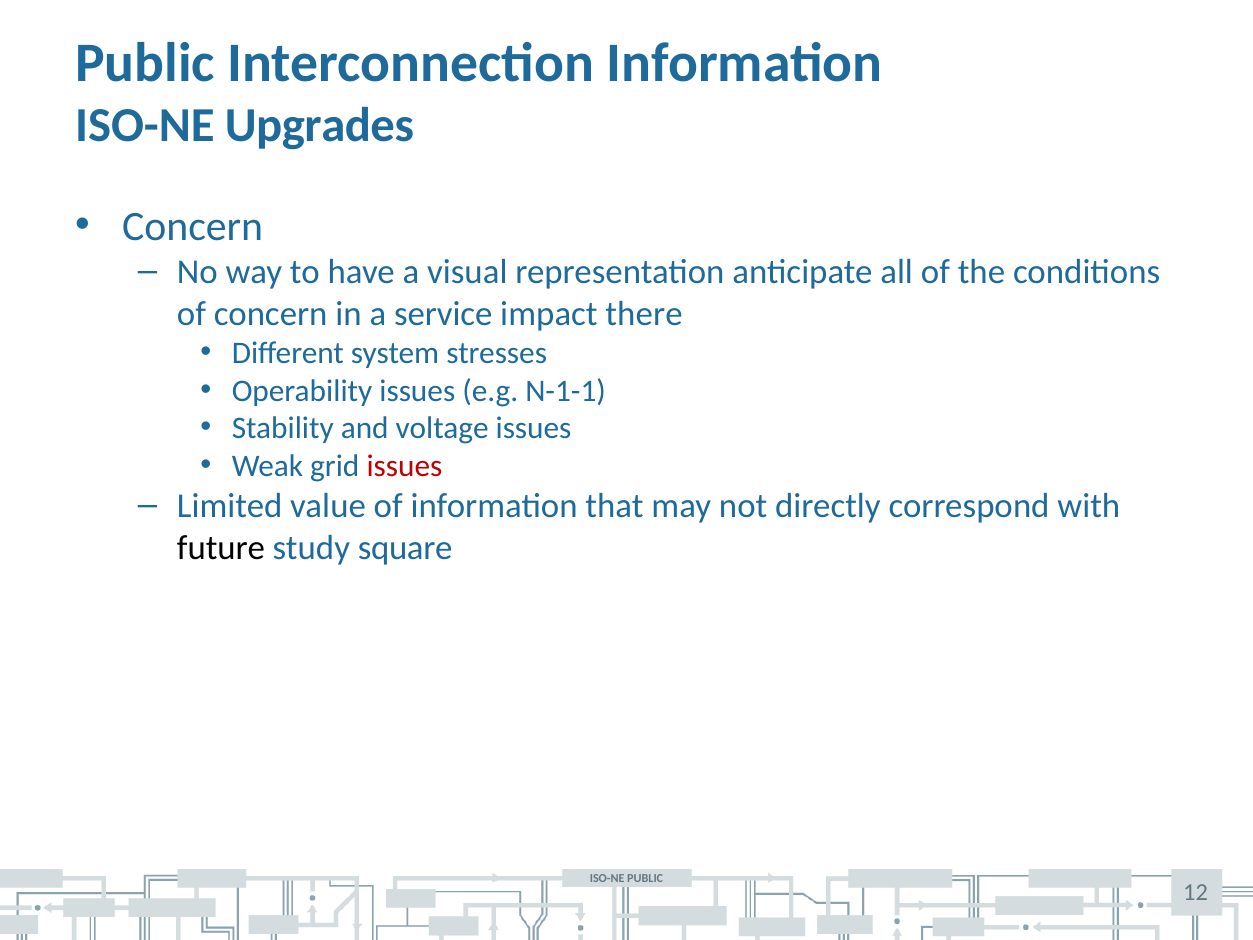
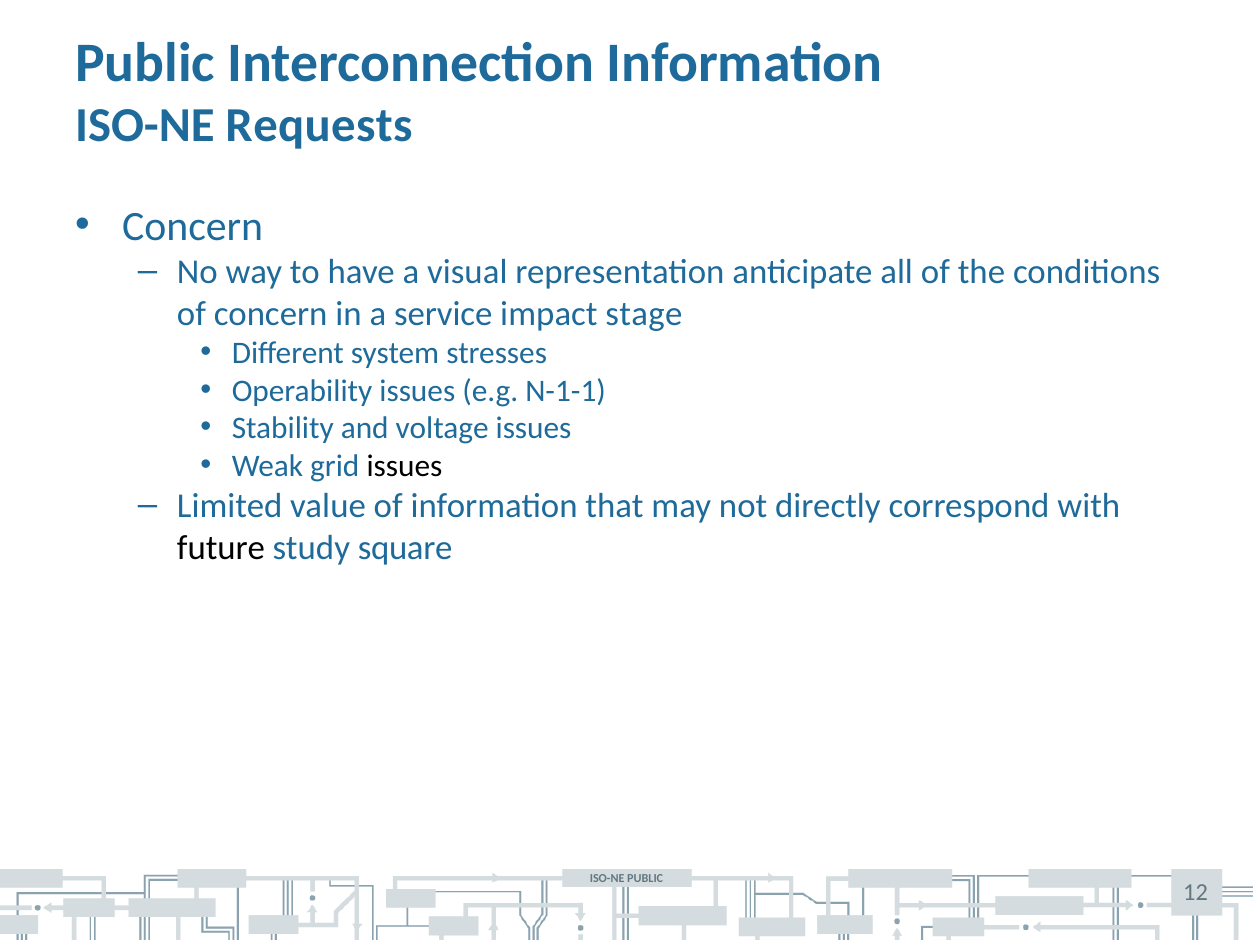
Upgrades: Upgrades -> Requests (319, 126)
there: there -> stage (644, 314)
issues colour: red -> black (404, 466)
